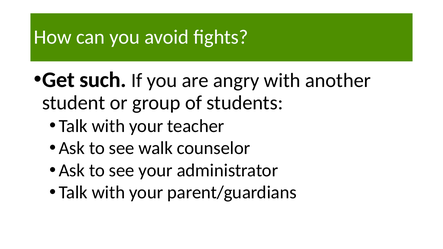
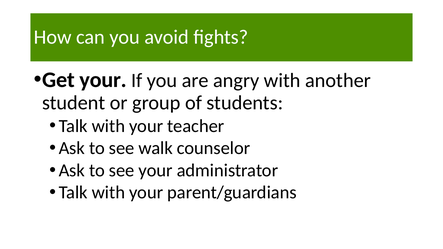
Get such: such -> your (103, 80)
